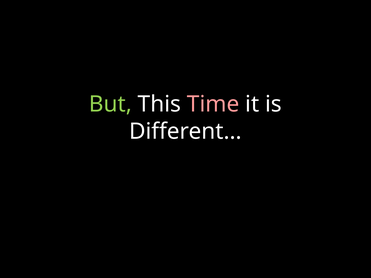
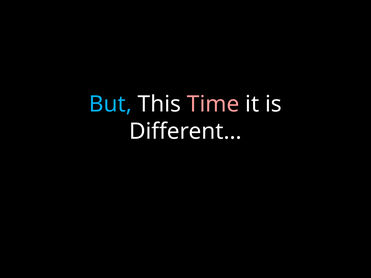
But colour: light green -> light blue (110, 104)
